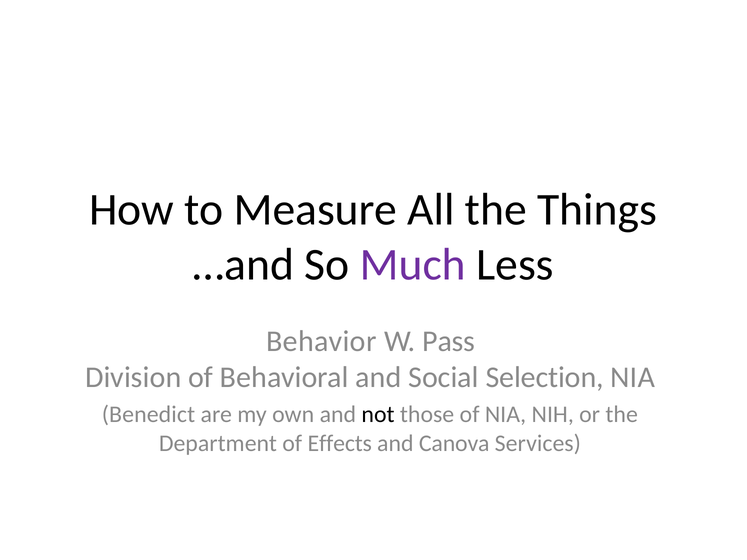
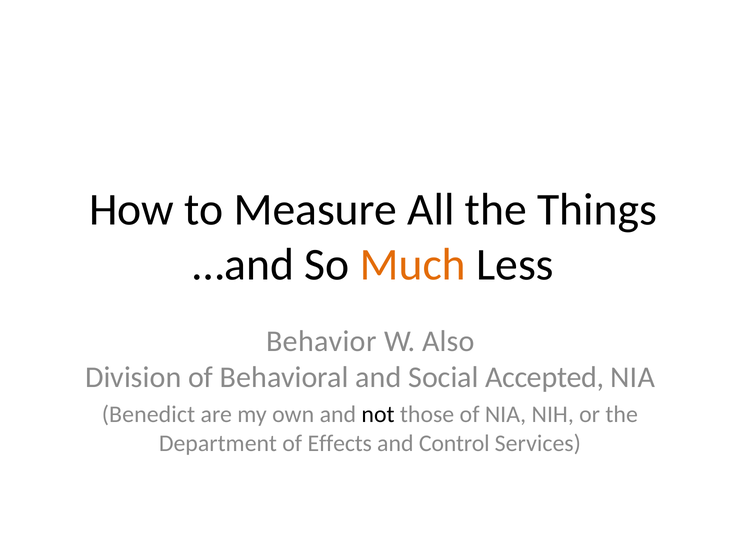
Much colour: purple -> orange (413, 265)
Pass: Pass -> Also (448, 341)
Selection: Selection -> Accepted (545, 377)
Canova: Canova -> Control (454, 443)
